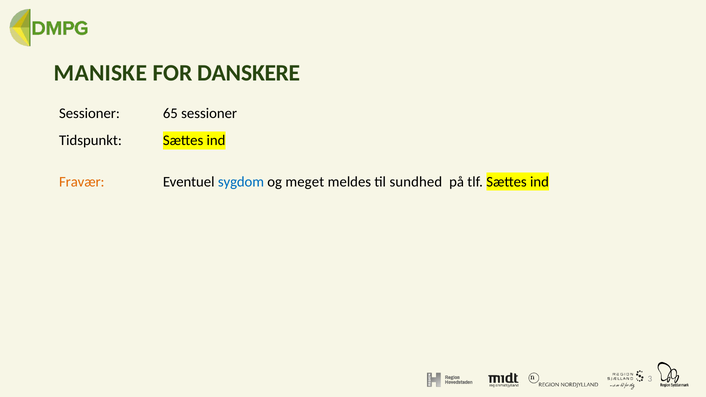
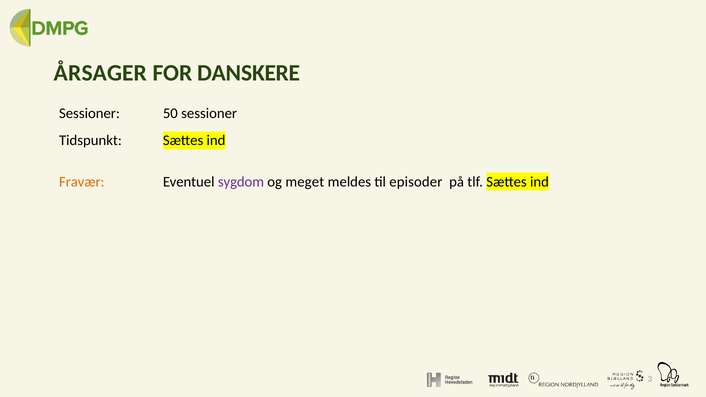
MANISKE: MANISKE -> ÅRSAGER (100, 73)
65: 65 -> 50 (170, 113)
sygdom colour: blue -> purple (241, 182)
sundhed: sundhed -> episoder (416, 182)
